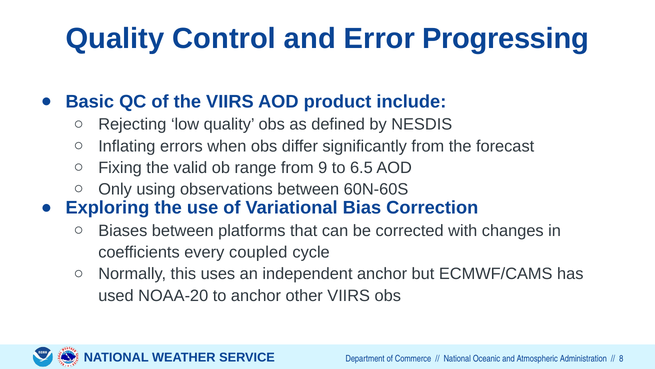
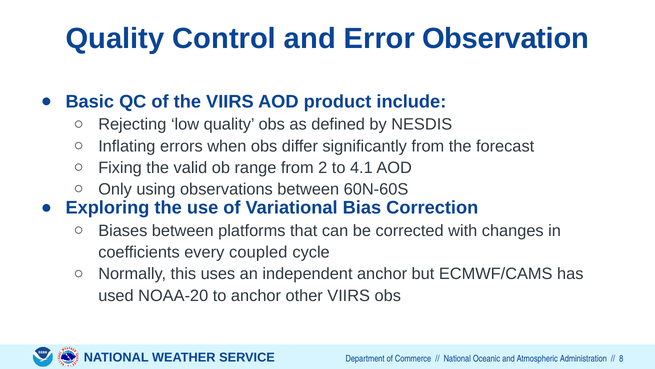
Progressing: Progressing -> Observation (505, 39)
9: 9 -> 2 (323, 168)
6.5: 6.5 -> 4.1 (361, 168)
